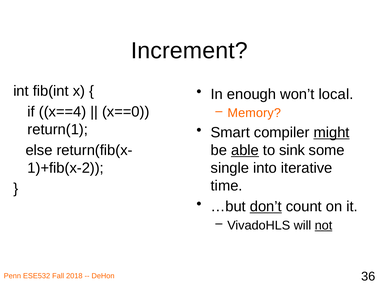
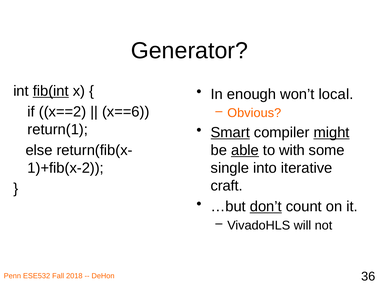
Increment: Increment -> Generator (189, 51)
fib(int underline: none -> present (51, 91)
x==4: x==4 -> x==2 (63, 111)
x==0: x==0 -> x==6 (126, 111)
Memory: Memory -> Obvious (254, 113)
Smart underline: none -> present (230, 132)
sink: sink -> with (292, 150)
time: time -> craft (227, 185)
not underline: present -> none (323, 225)
